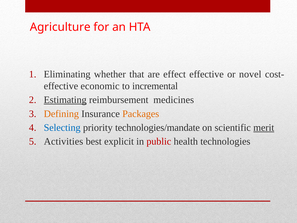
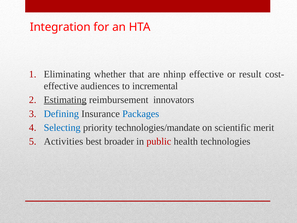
Agriculture: Agriculture -> Integration (60, 27)
effect: effect -> nhinp (175, 74)
novel: novel -> result (250, 74)
economic: economic -> audiences (100, 86)
medicines: medicines -> innovators (174, 100)
Defining colour: orange -> blue (61, 114)
Packages colour: orange -> blue (141, 114)
merit underline: present -> none (264, 127)
explicit: explicit -> broader (119, 141)
